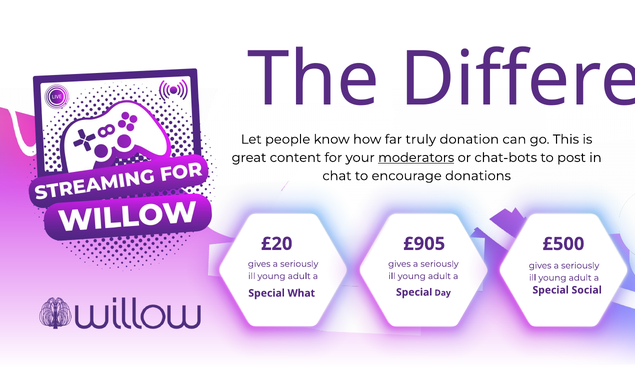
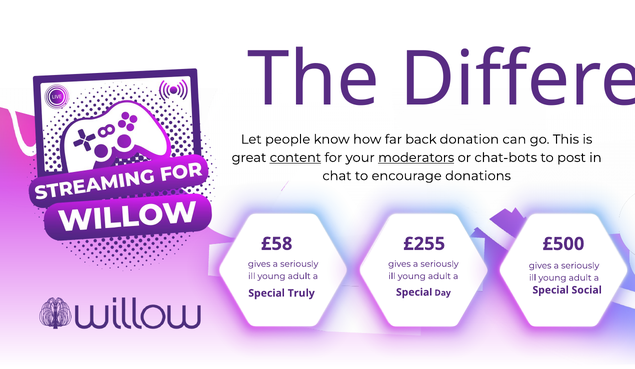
truly: truly -> back (421, 140)
content underline: none -> present (295, 158)
£20: £20 -> £58 (277, 244)
£905: £905 -> £255 (424, 244)
What: What -> Truly (301, 294)
